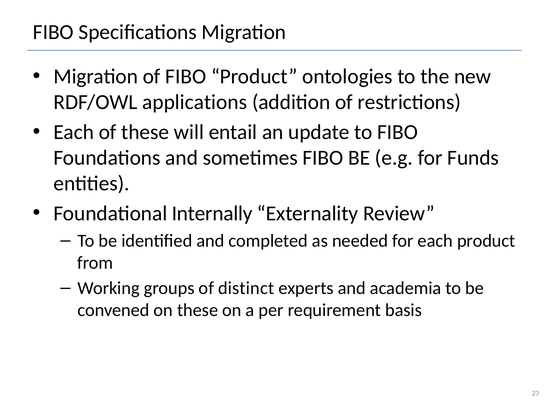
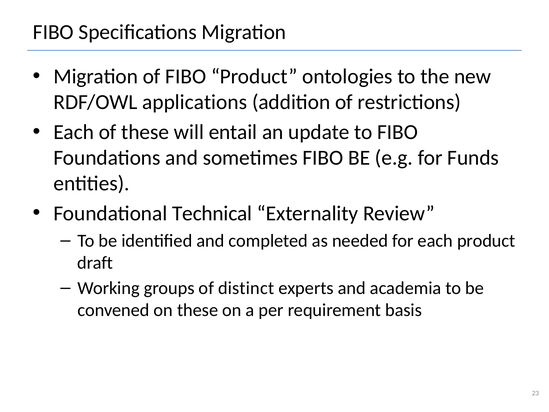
Internally: Internally -> Technical (212, 213)
from: from -> draft (95, 262)
